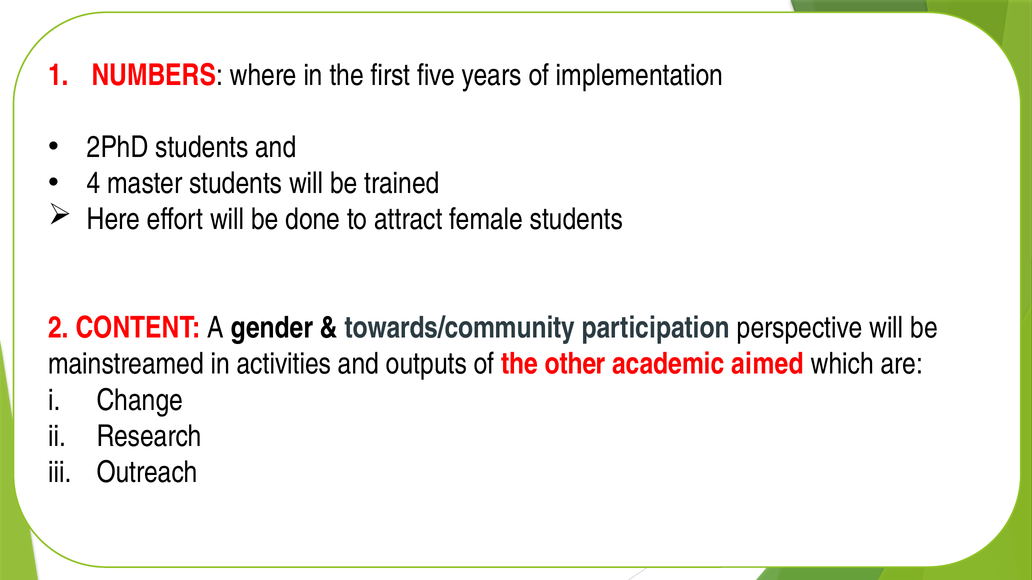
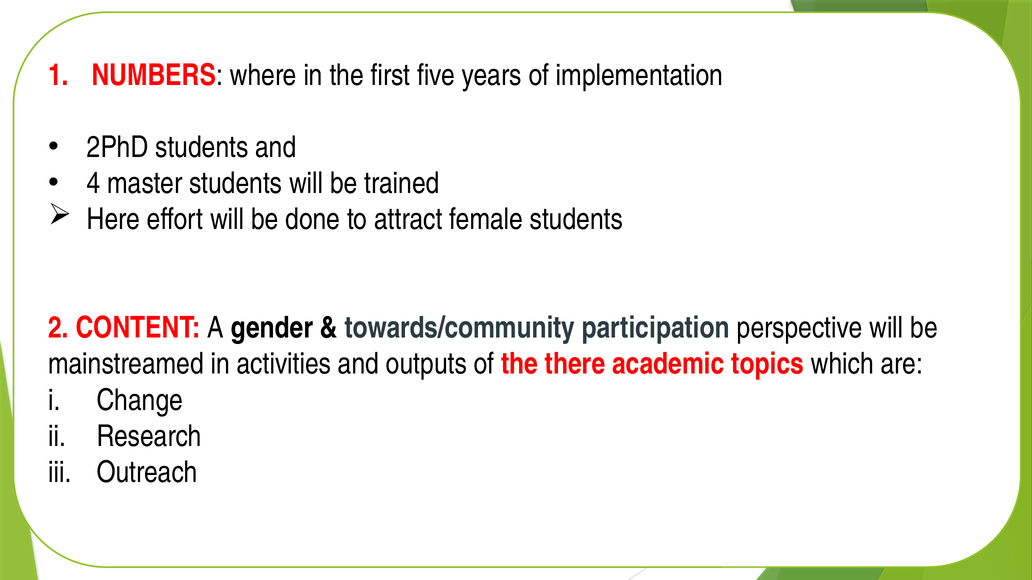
other: other -> there (575, 364)
aimed: aimed -> topics (768, 364)
